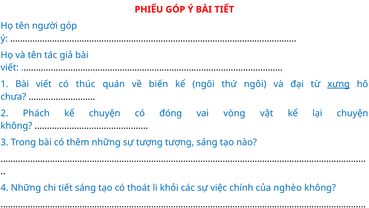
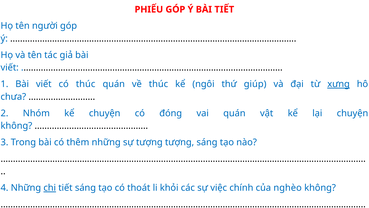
về biến: biến -> thúc (159, 84)
thứ ngôi: ngôi -> giúp (255, 84)
Phách: Phách -> Nhóm (36, 113)
vai vòng: vòng -> quán (234, 113)
chi underline: none -> present (50, 188)
